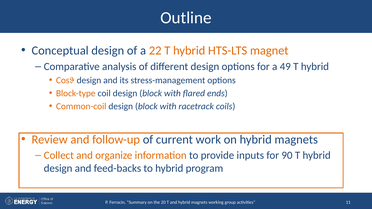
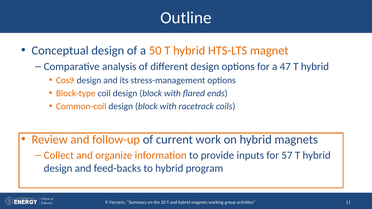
22: 22 -> 50 (155, 51)
49: 49 -> 47 (285, 67)
90: 90 -> 57 (287, 156)
